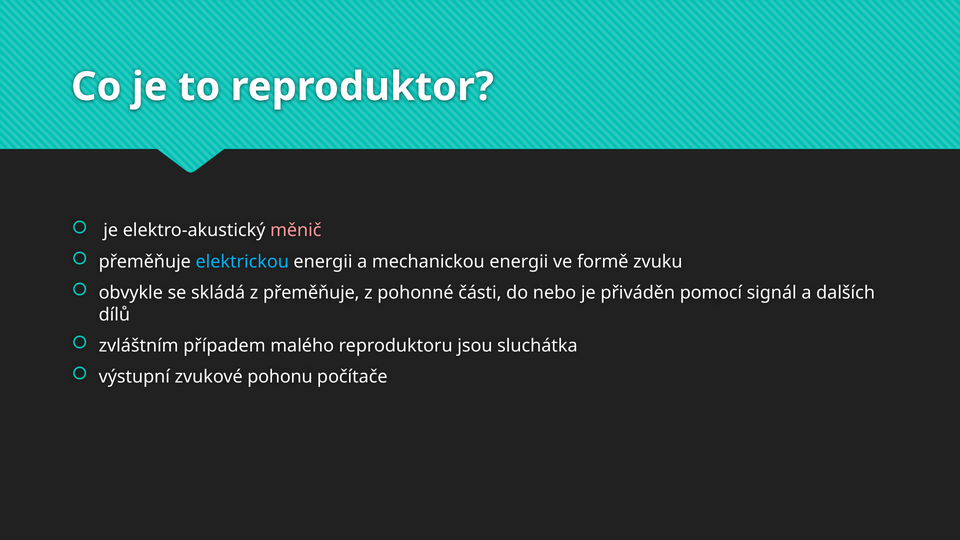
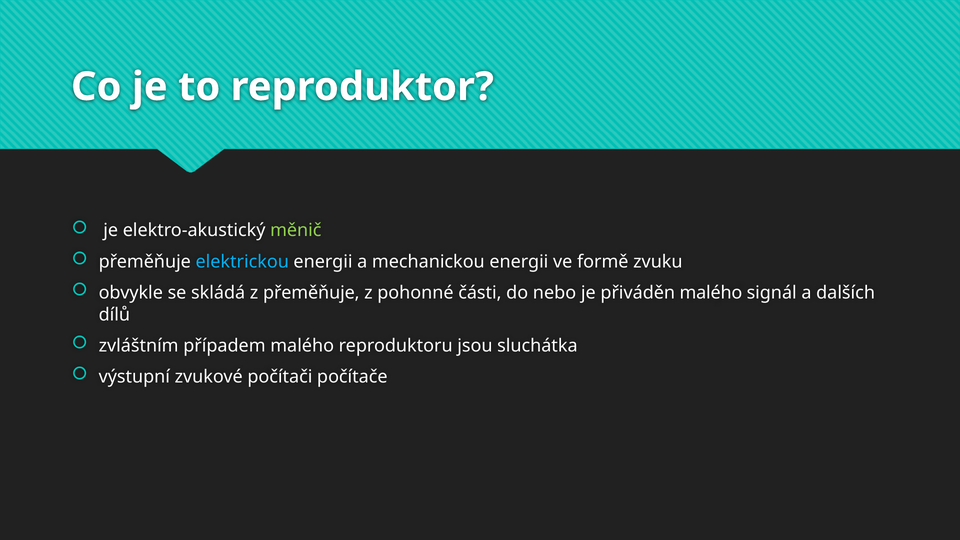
měnič colour: pink -> light green (296, 231)
přiváděn pomocí: pomocí -> malého (711, 293)
pohonu: pohonu -> počítači (280, 377)
